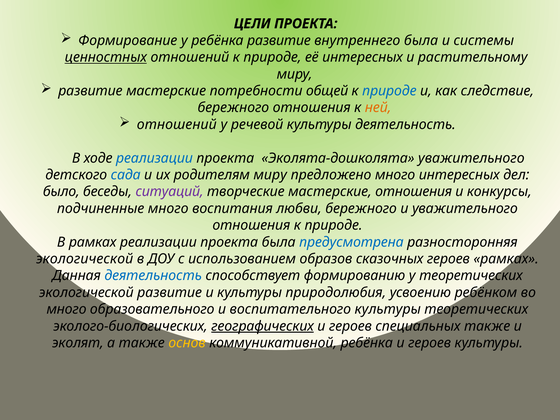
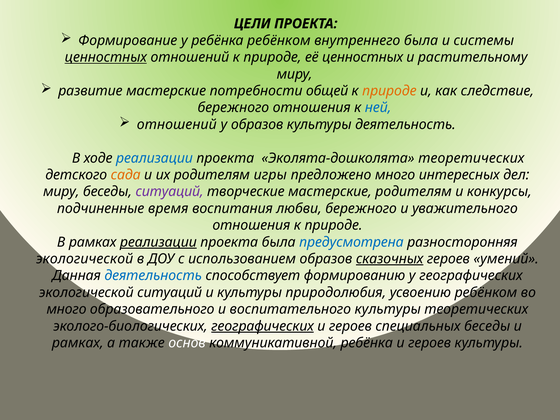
ребёнка развитие: развитие -> ребёнком (279, 40)
её интересных: интересных -> ценностных (363, 57)
природе colour: blue -> orange (389, 91)
ней colour: orange -> blue (378, 108)
у речевой: речевой -> образов (257, 124)
Эколята-дошколята уважительного: уважительного -> теоретических (471, 158)
сада colour: blue -> orange (126, 175)
родителям миру: миру -> игры (270, 175)
было: было -> миру (61, 192)
мастерские отношения: отношения -> родителям (414, 192)
подчиненные много: много -> время (168, 208)
реализации underline: none -> present (158, 242)
сказочных underline: none -> present (390, 259)
героев рамках: рамках -> умений (506, 259)
у теоретических: теоретических -> географических (471, 276)
экологической развитие: развитие -> ситуаций (170, 292)
специальных также: также -> беседы (487, 326)
эколят: эколят -> рамках (78, 343)
основ colour: yellow -> white (187, 343)
